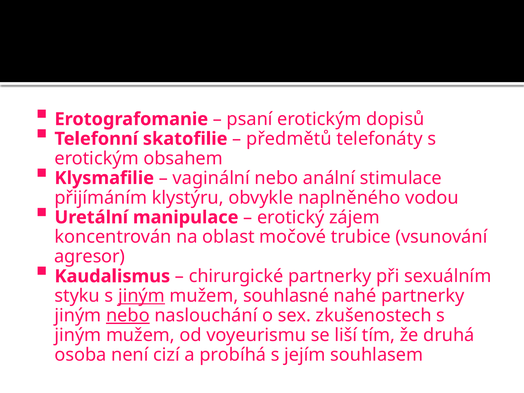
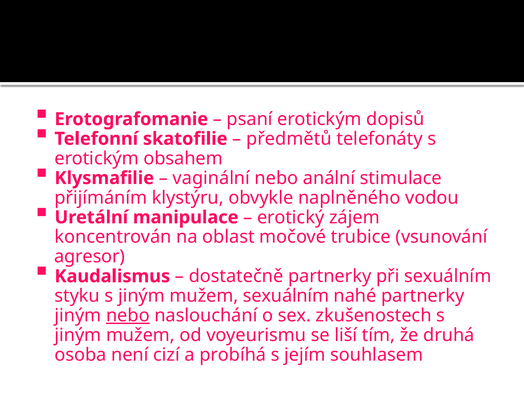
chirurgické: chirurgické -> dostatečně (236, 276)
jiným underline: present -> none (141, 296)
mužem souhlasné: souhlasné -> sexuálním (286, 296)
